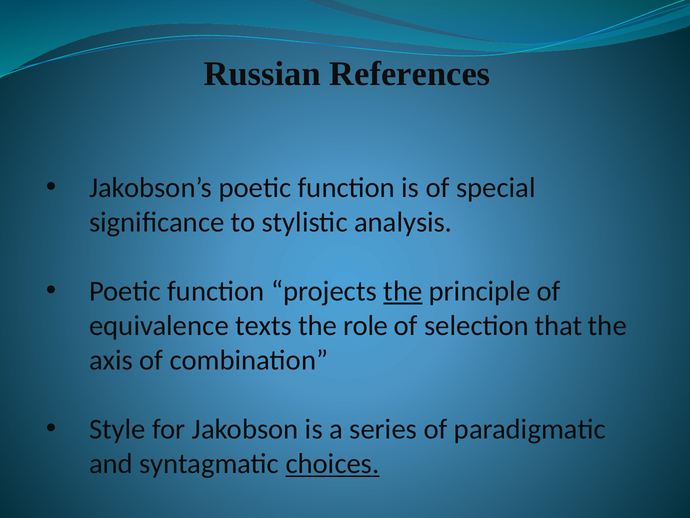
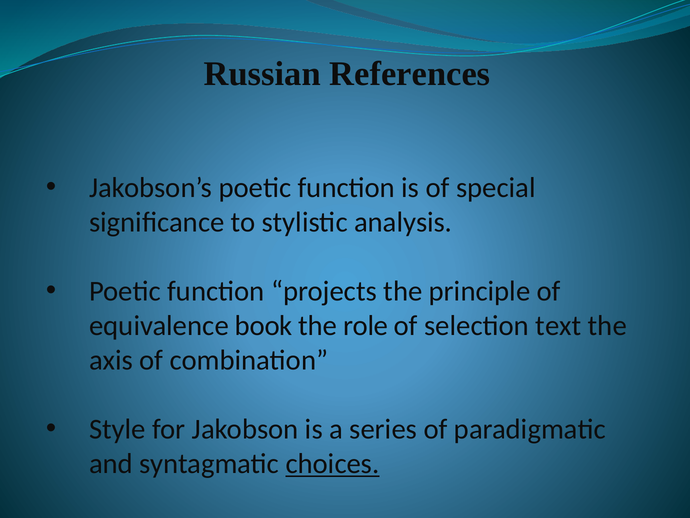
the underline: present -> none (403, 291)
texts: texts -> book (264, 325)
that: that -> text (558, 325)
